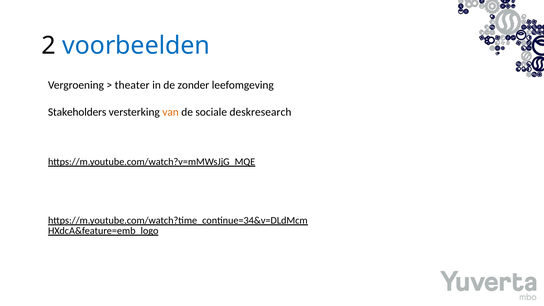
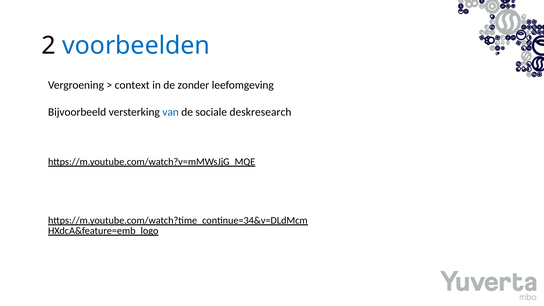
theater: theater -> context (132, 85)
Stakeholders: Stakeholders -> Bijvoorbeeld (77, 112)
van colour: orange -> blue (171, 112)
